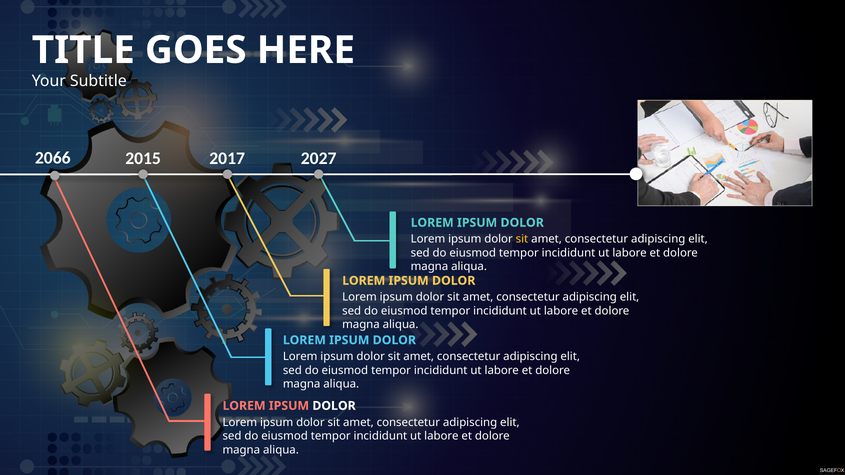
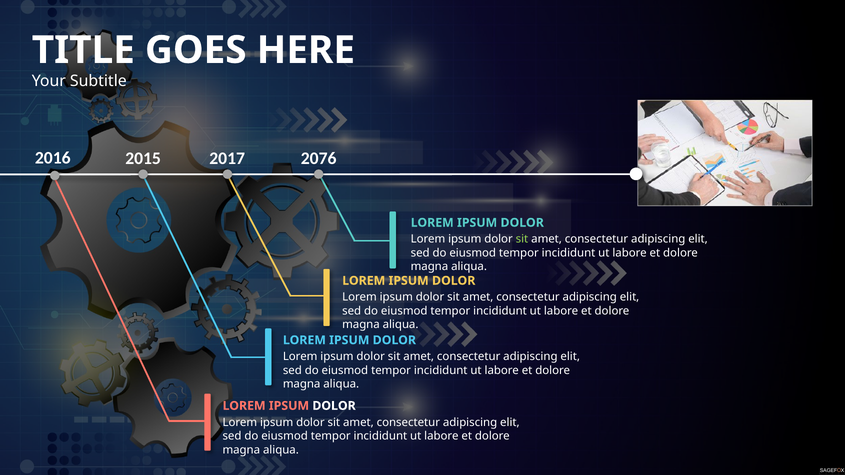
2066: 2066 -> 2016 (53, 158)
2027: 2027 -> 2076 (319, 159)
sit colour: yellow -> light green (522, 239)
